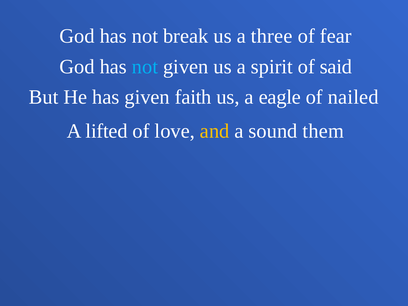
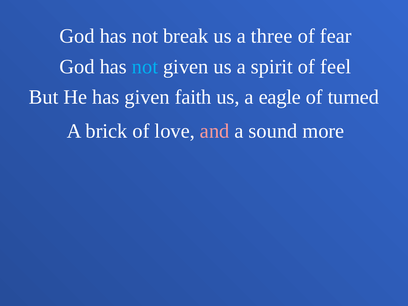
said: said -> feel (336, 67)
nailed: nailed -> turned (353, 97)
lifted: lifted -> brick (107, 131)
and colour: yellow -> pink (215, 131)
them: them -> more (323, 131)
